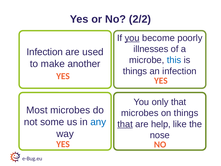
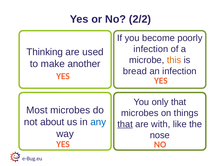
you underline: present -> none (132, 38)
illnesses: illnesses -> infection (151, 49)
Infection: Infection -> Thinking (45, 52)
this colour: blue -> orange (174, 60)
things: things -> bread (135, 71)
some: some -> about (52, 122)
help: help -> with (161, 124)
